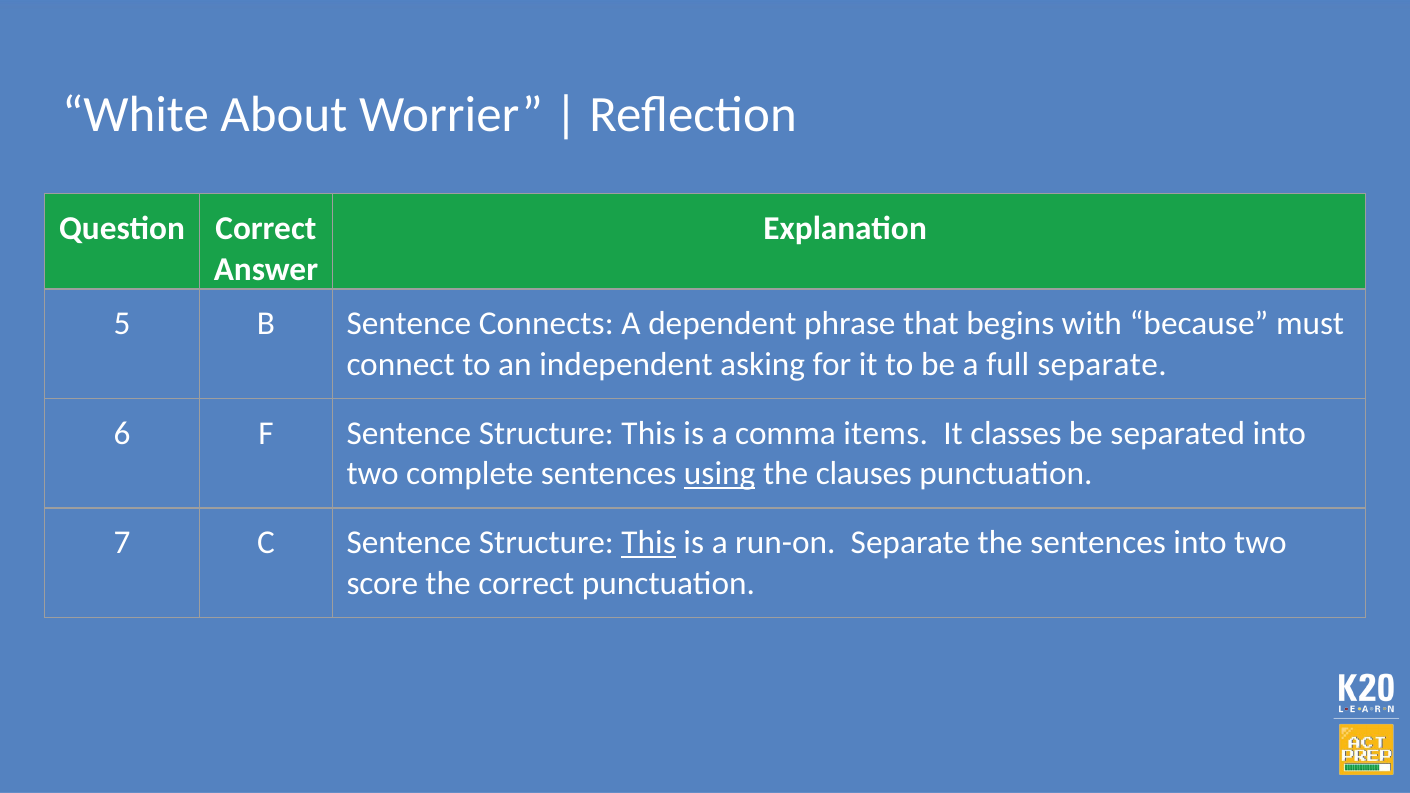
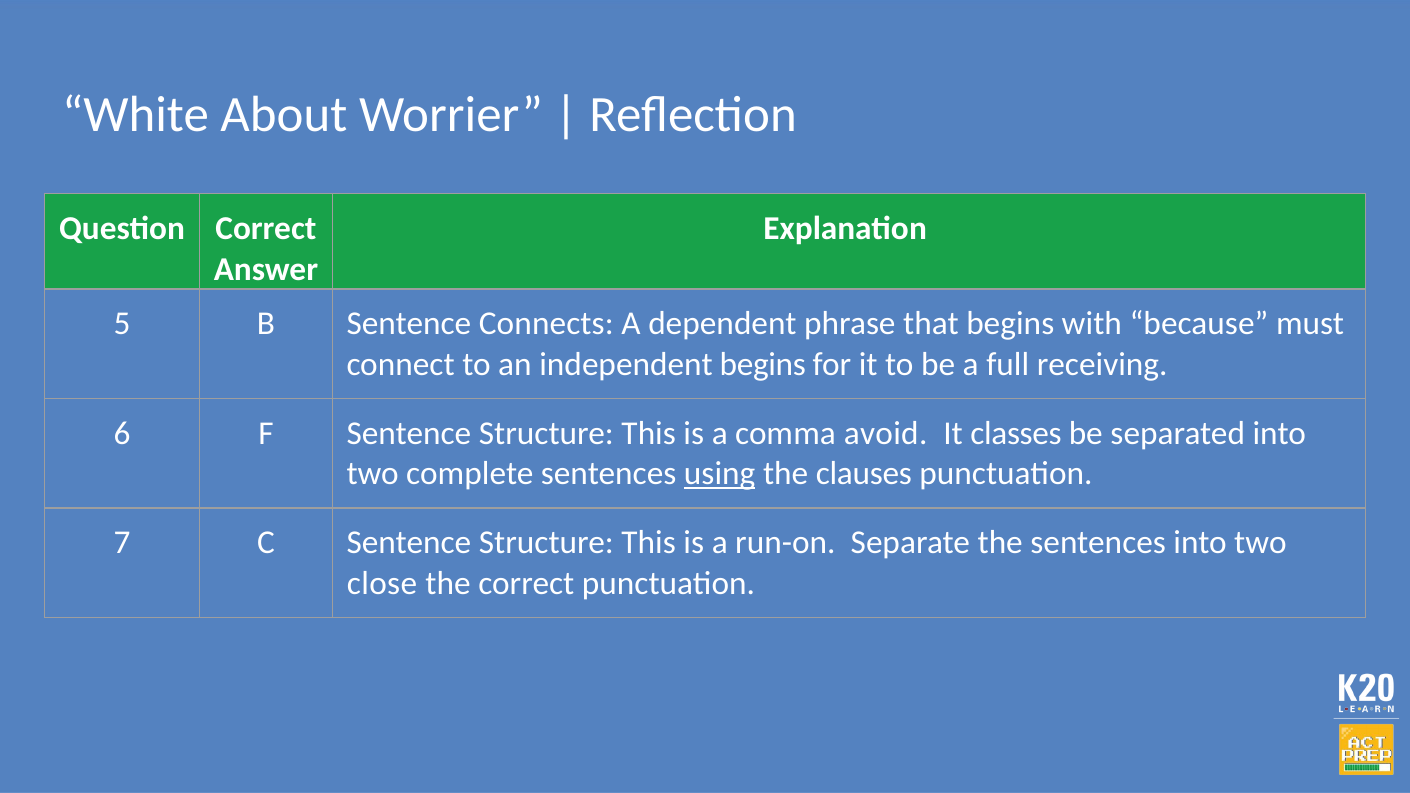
independent asking: asking -> begins (763, 365)
full separate: separate -> receiving (1102, 365)
items: items -> avoid (886, 433)
This underline: present -> none (649, 543)
score: score -> close (382, 584)
